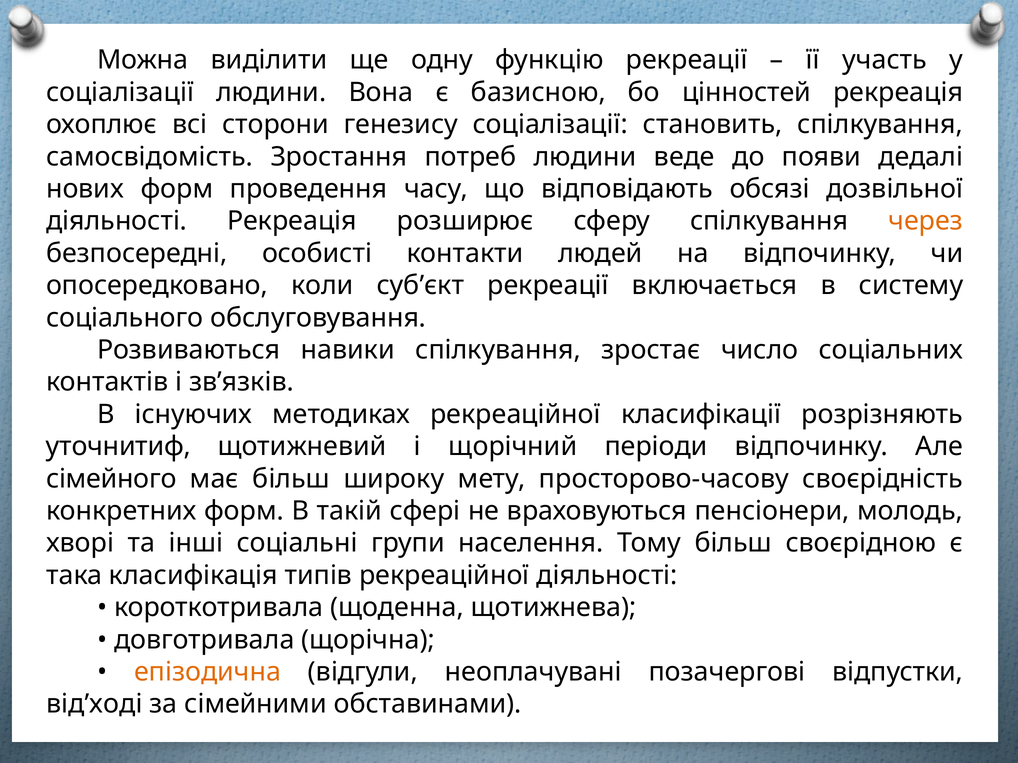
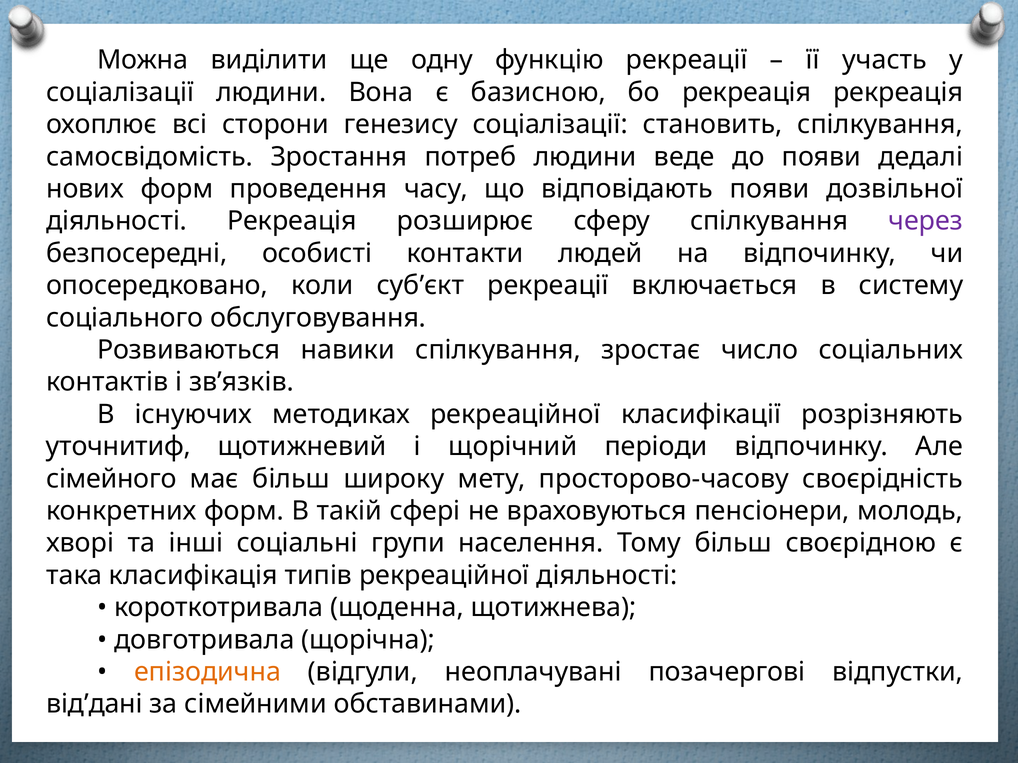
бо цінностей: цінностей -> рекреація (747, 92)
відповідають обсязі: обсязі -> появи (770, 189)
через colour: orange -> purple (926, 221)
від’ході: від’ході -> від’дані (94, 705)
